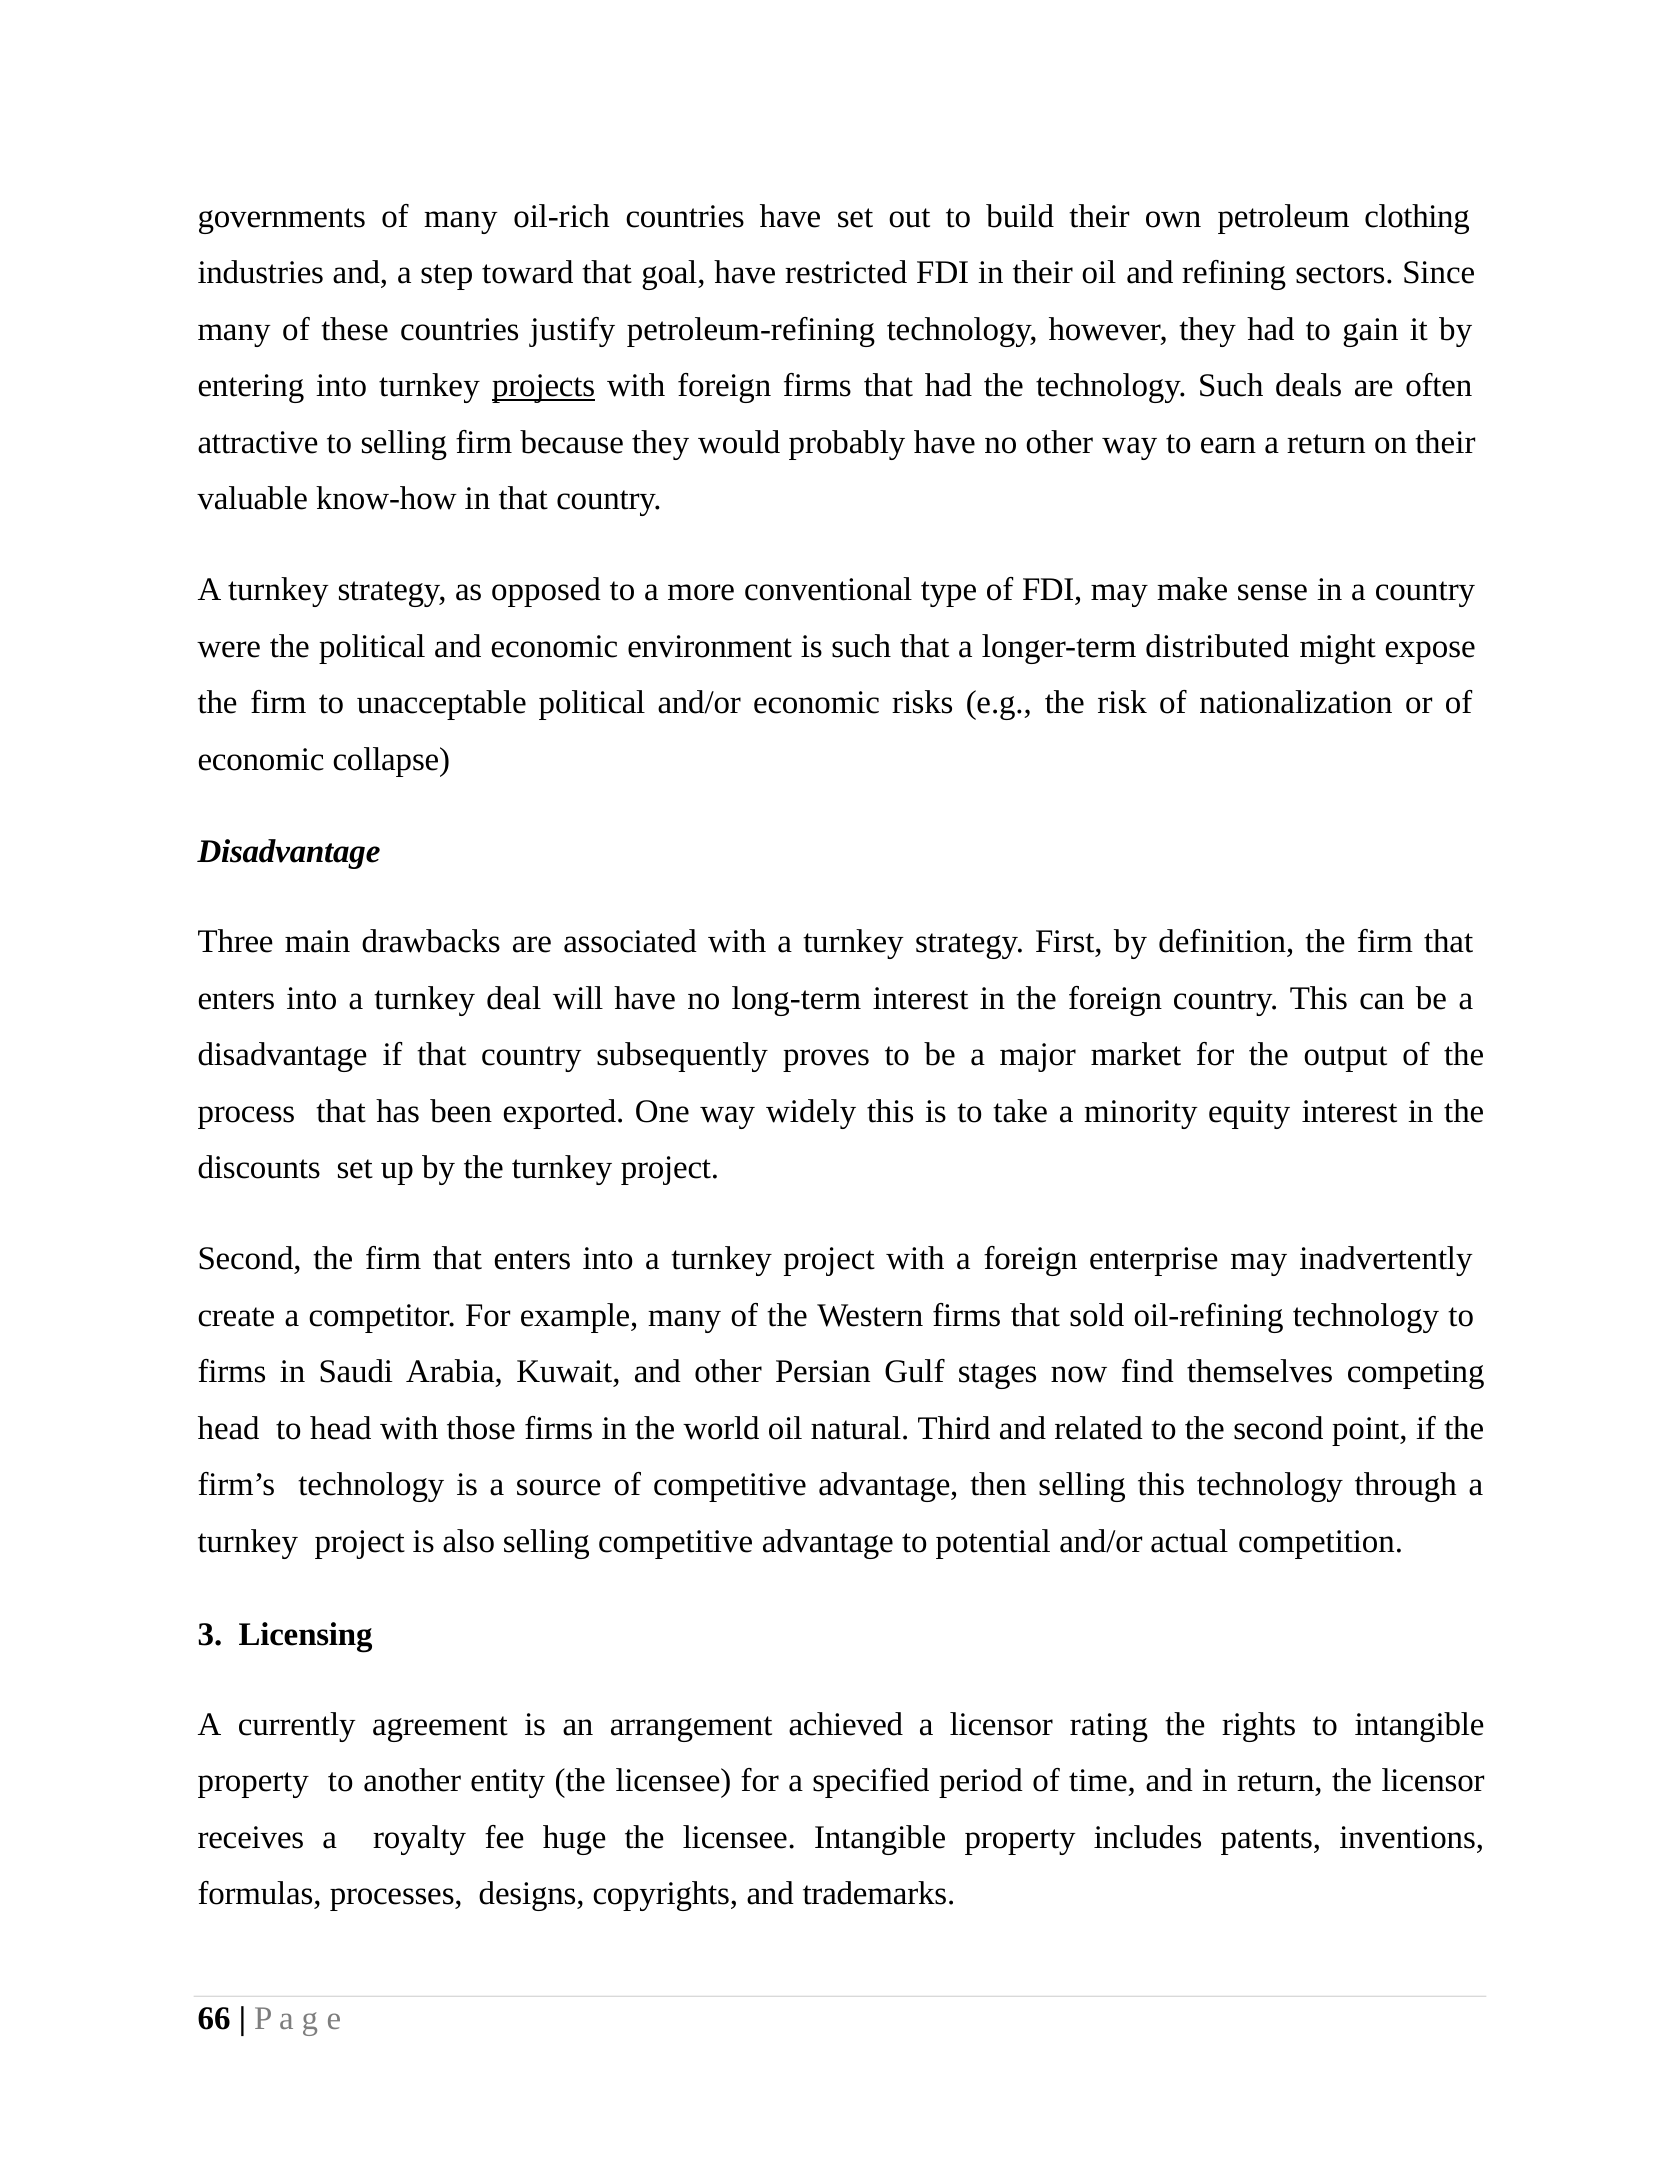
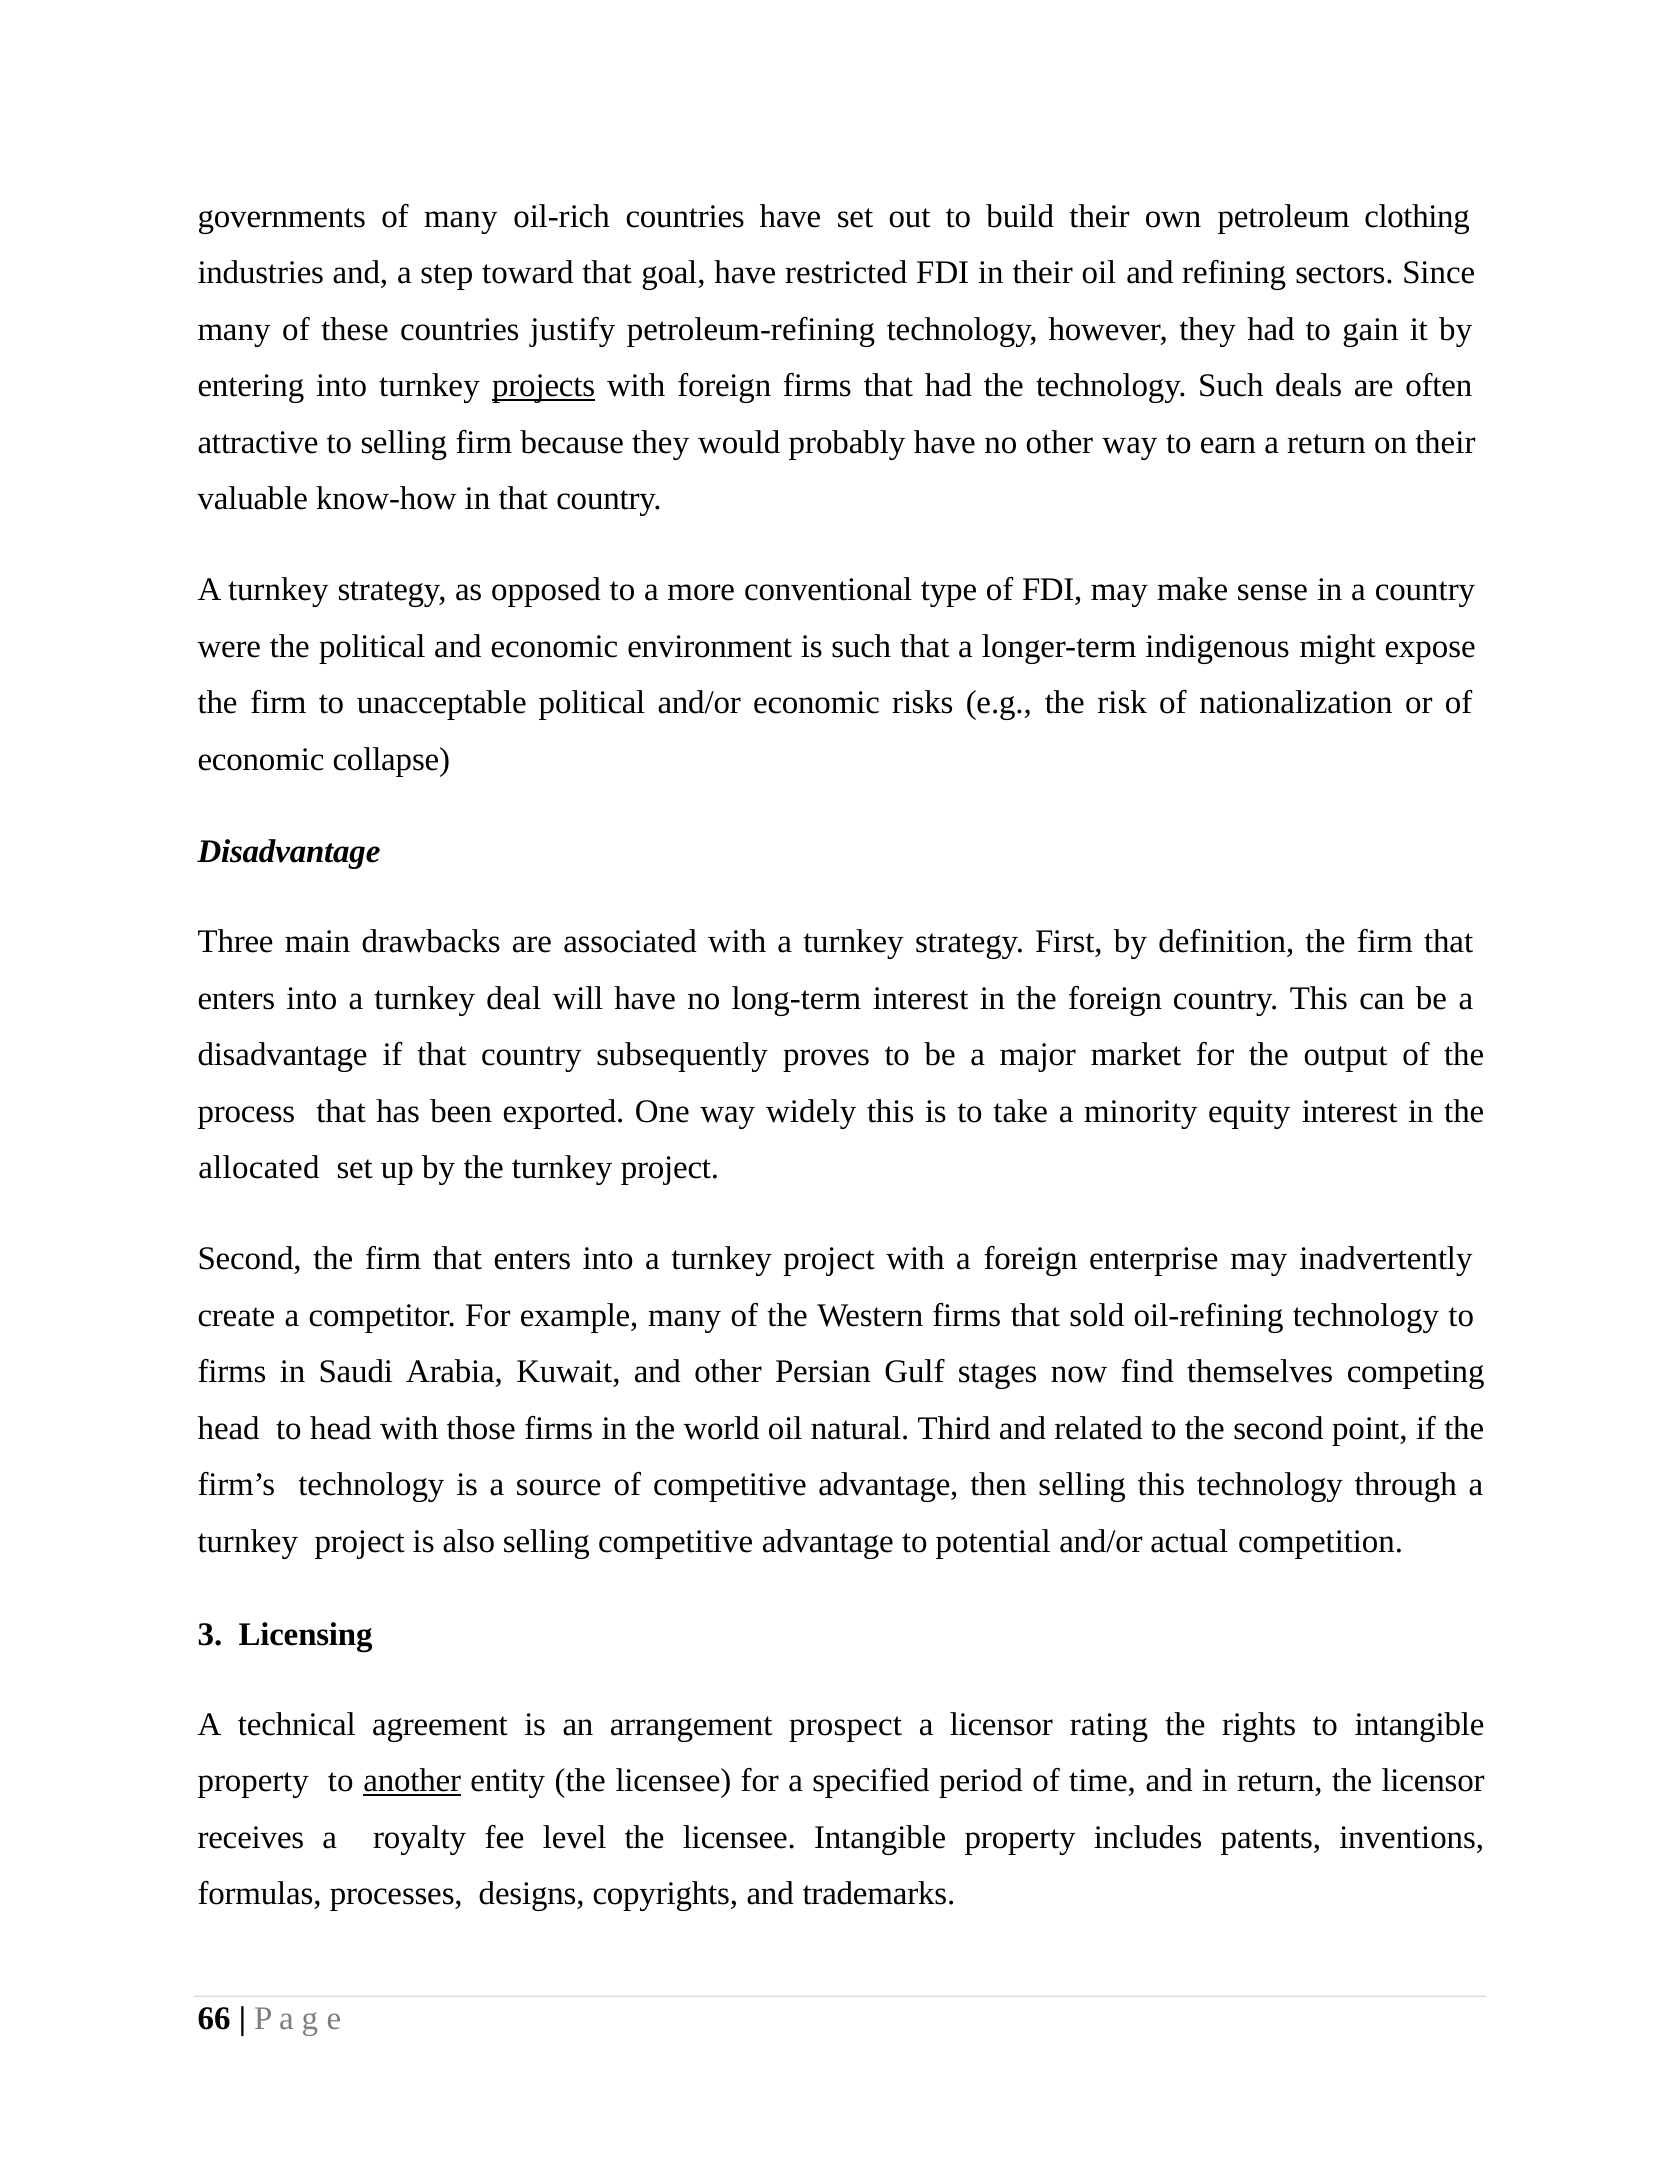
distributed: distributed -> indigenous (1218, 646)
discounts: discounts -> allocated (259, 1168)
currently: currently -> technical (297, 1724)
achieved: achieved -> prospect (846, 1724)
another underline: none -> present (412, 1781)
huge: huge -> level (575, 1837)
